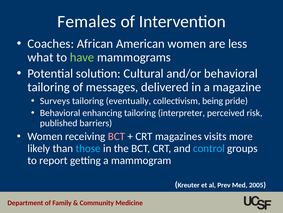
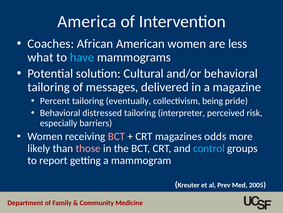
Females: Females -> America (87, 21)
have colour: light green -> light blue (82, 57)
Surveys: Surveys -> Percent (55, 101)
enhancing: enhancing -> distressed (102, 113)
published: published -> especially (59, 123)
visits: visits -> odds (215, 136)
those colour: light blue -> pink (88, 148)
